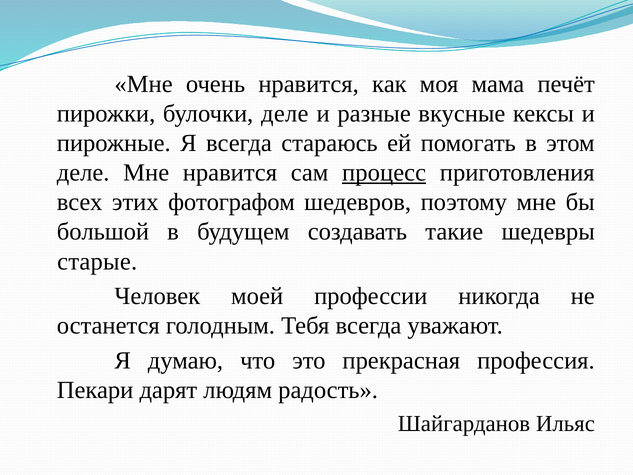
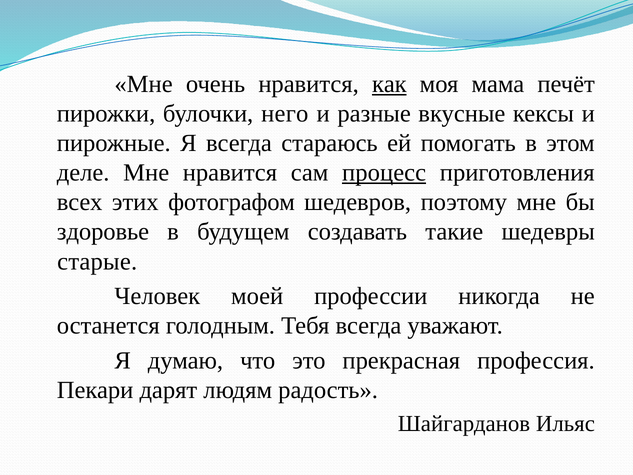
как underline: none -> present (389, 84)
булочки деле: деле -> него (285, 113)
большой: большой -> здоровье (103, 232)
